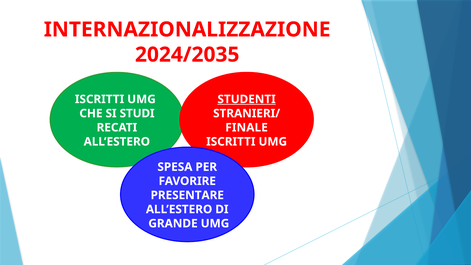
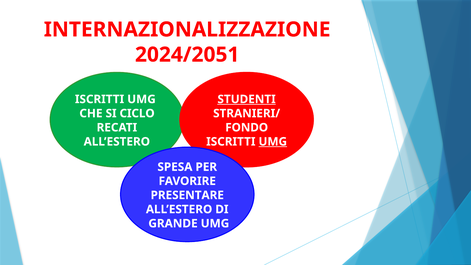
2024/2035: 2024/2035 -> 2024/2051 (187, 55)
STUDI: STUDI -> CICLO (137, 113)
FINALE: FINALE -> FONDO (247, 128)
UMG underline: none -> present (273, 142)
